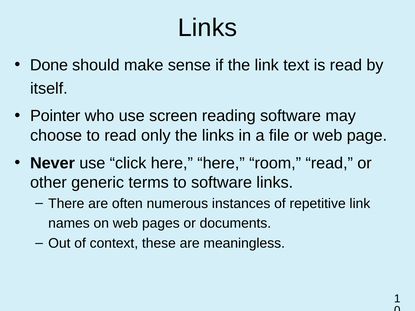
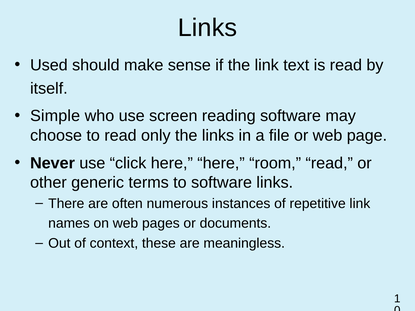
Done: Done -> Used (49, 65)
Pointer: Pointer -> Simple (55, 116)
